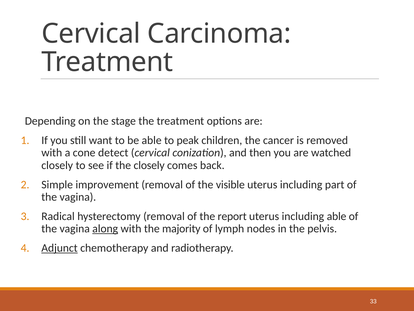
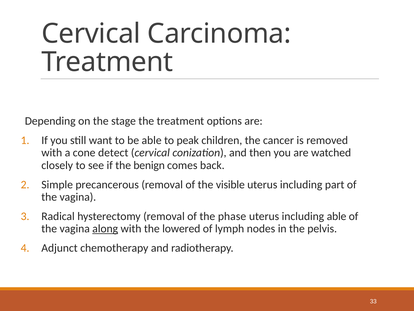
the closely: closely -> benign (149, 165)
improvement: improvement -> precancerous (107, 184)
report: report -> phase (232, 216)
majority: majority -> lowered (181, 228)
Adjunct underline: present -> none (60, 248)
